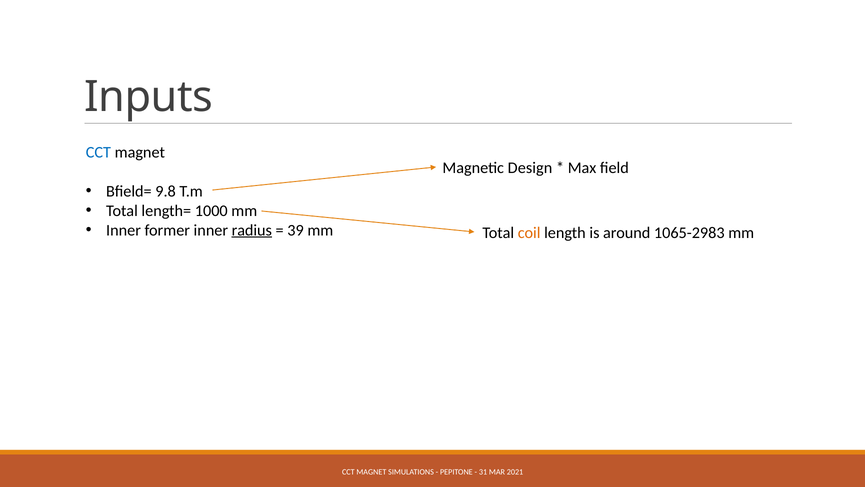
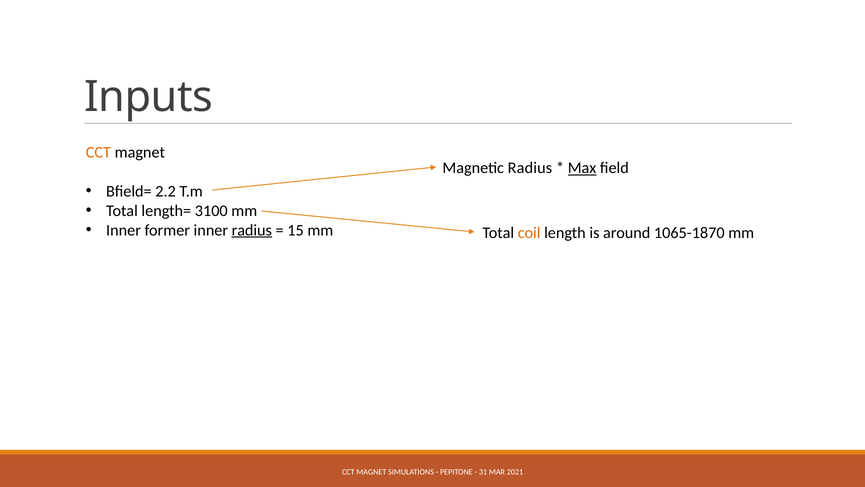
CCT colour: blue -> orange (98, 152)
Magnetic Design: Design -> Radius (530, 168)
Max underline: none -> present (582, 168)
9.8: 9.8 -> 2.2 (166, 191)
1000: 1000 -> 3100 (211, 210)
39: 39 -> 15 (296, 230)
1065-2983: 1065-2983 -> 1065-1870 (689, 233)
